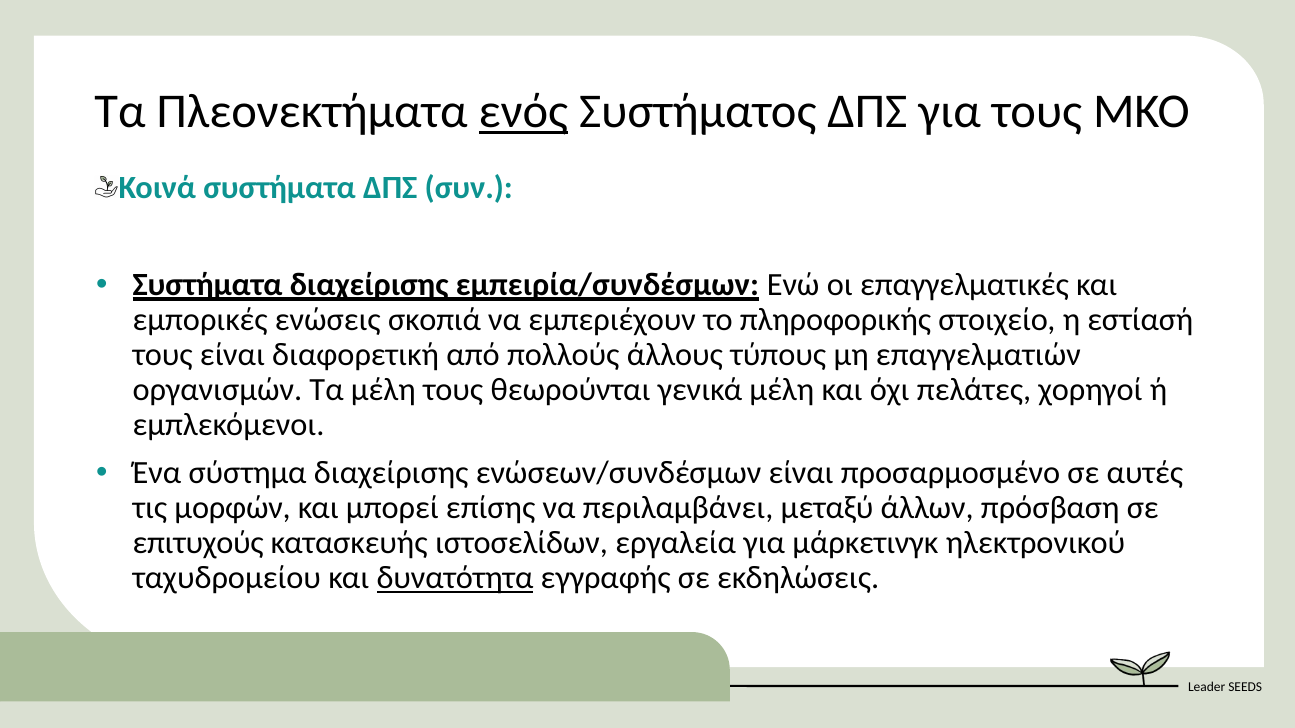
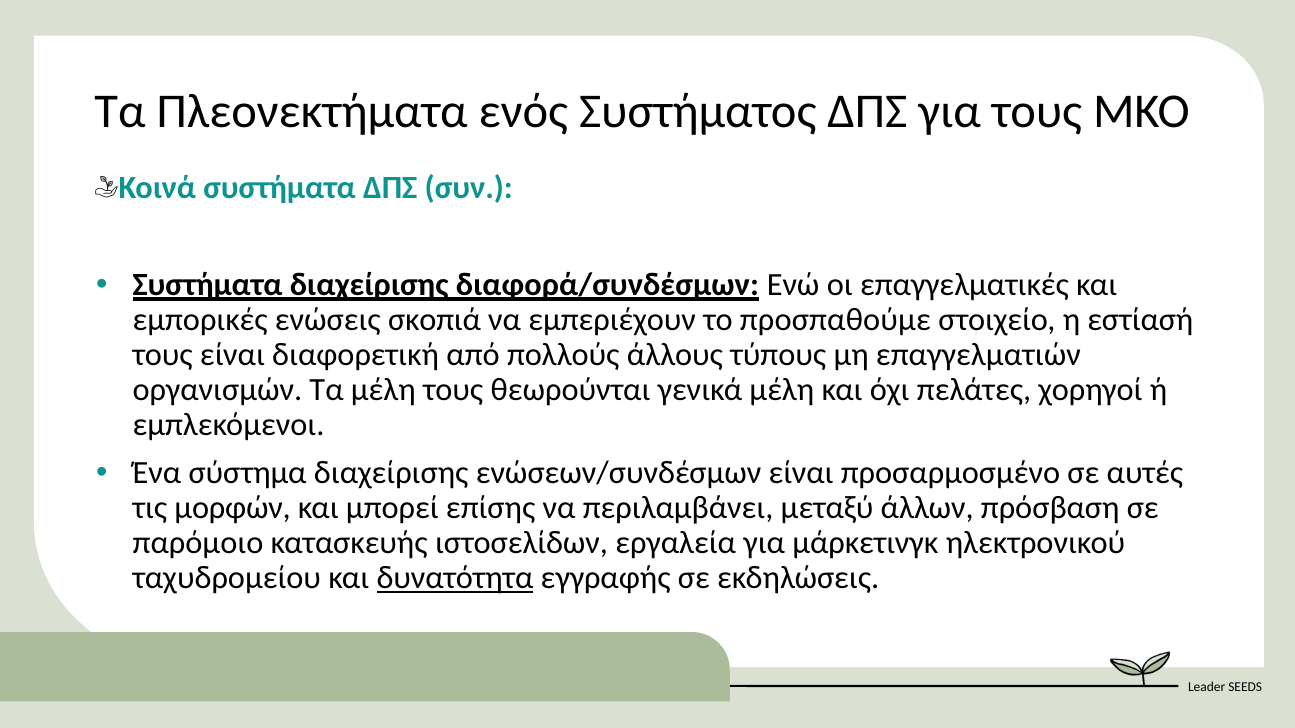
ενός underline: present -> none (523, 112)
εμπειρία/συνδέσμων: εμπειρία/συνδέσμων -> διαφορά/συνδέσμων (607, 285)
πληροφορικής: πληροφορικής -> προσπαθούμε (835, 320)
επιτυχούς: επιτυχούς -> παρόμοιο (198, 543)
